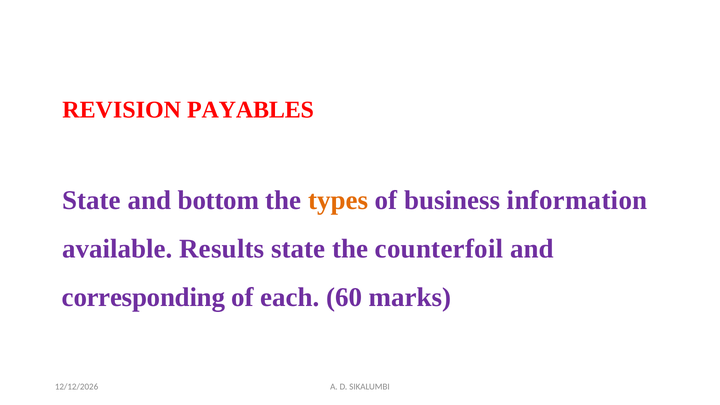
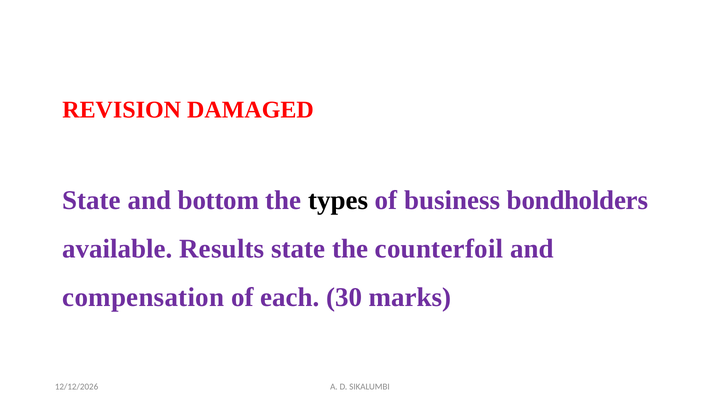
PAYABLES: PAYABLES -> DAMAGED (250, 110)
types colour: orange -> black (338, 200)
information: information -> bondholders (577, 200)
corresponding: corresponding -> compensation (143, 297)
60: 60 -> 30 (344, 297)
